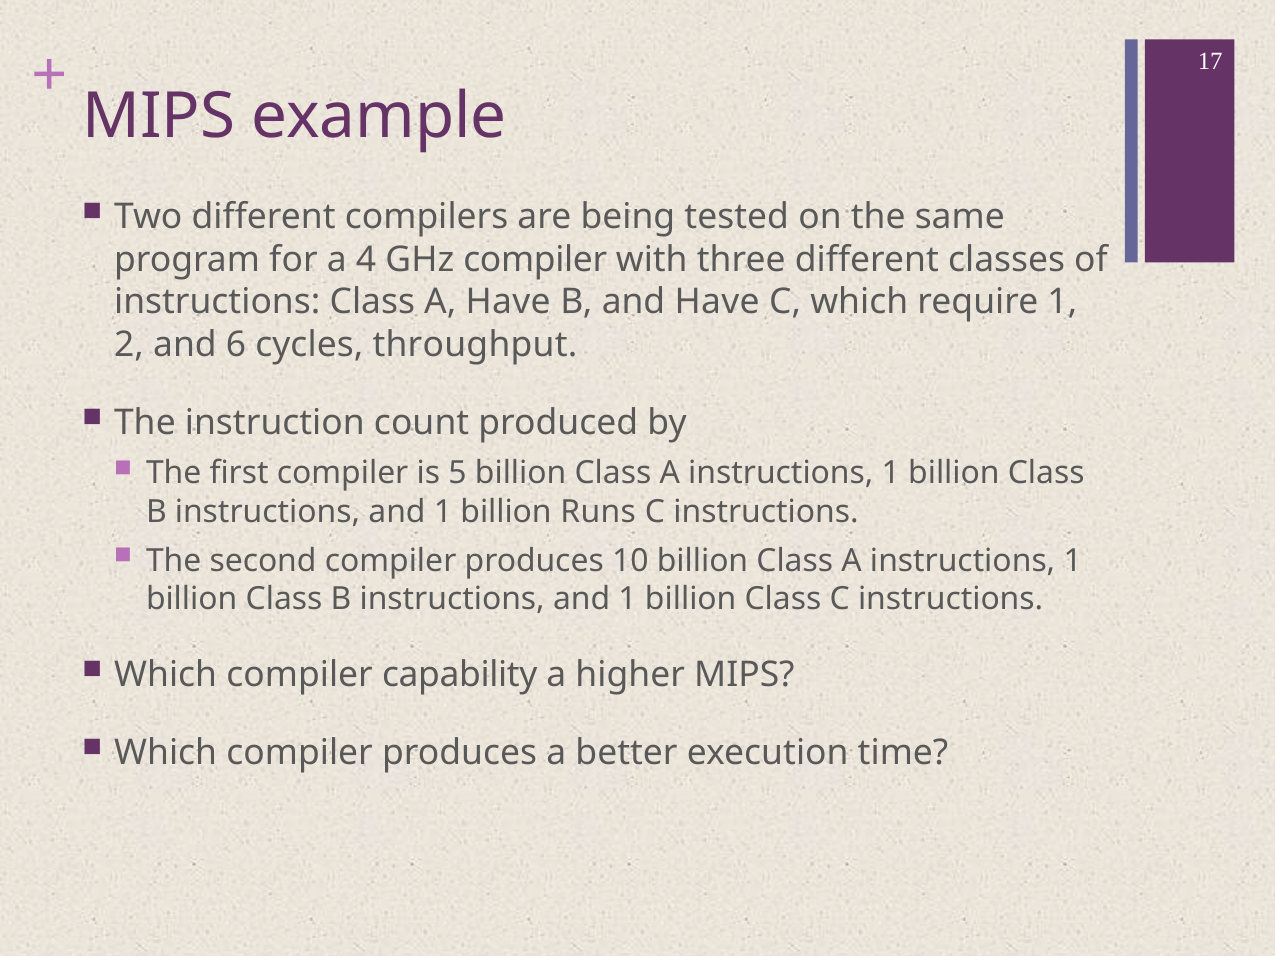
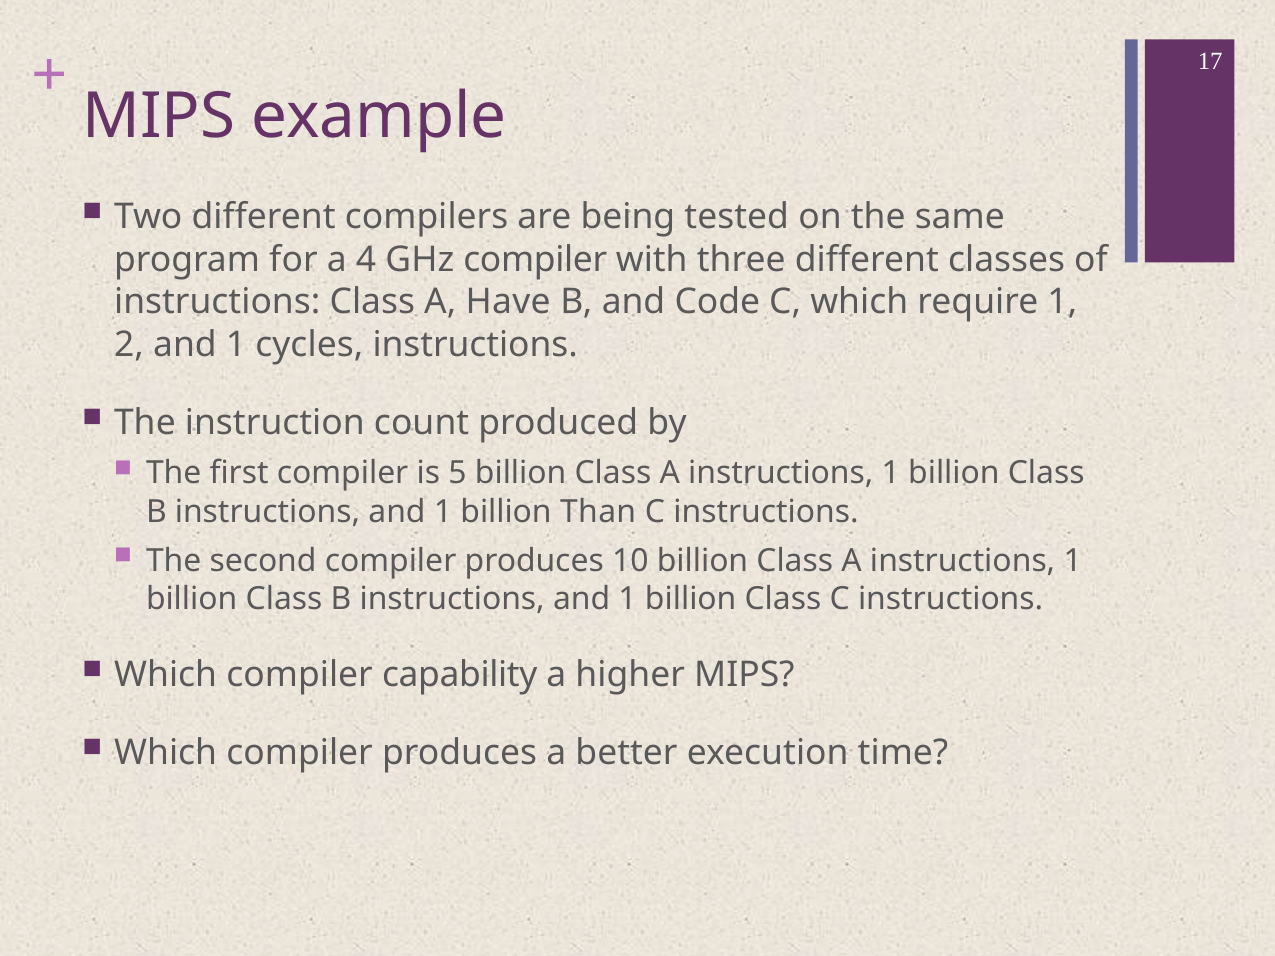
and Have: Have -> Code (717, 302)
2 and 6: 6 -> 1 (236, 345)
cycles throughput: throughput -> instructions (475, 345)
Runs: Runs -> Than (598, 512)
